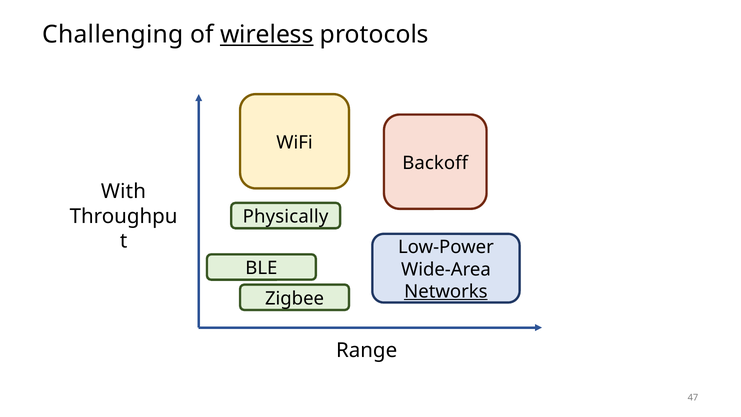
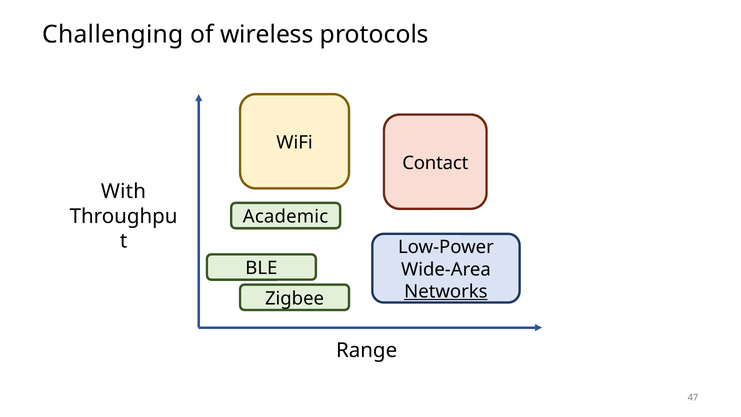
wireless underline: present -> none (267, 35)
Backoff: Backoff -> Contact (435, 163)
Physically: Physically -> Academic (286, 217)
